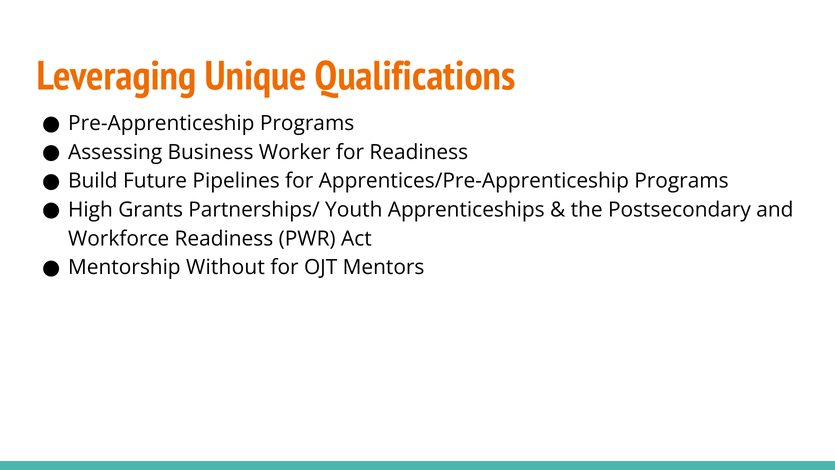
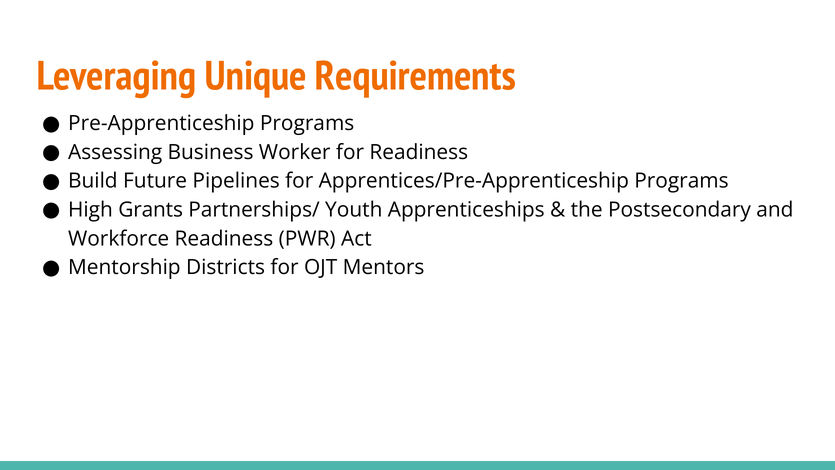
Qualifications: Qualifications -> Requirements (415, 76)
Without: Without -> Districts (226, 267)
